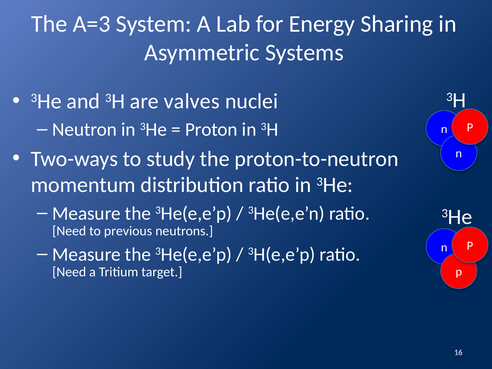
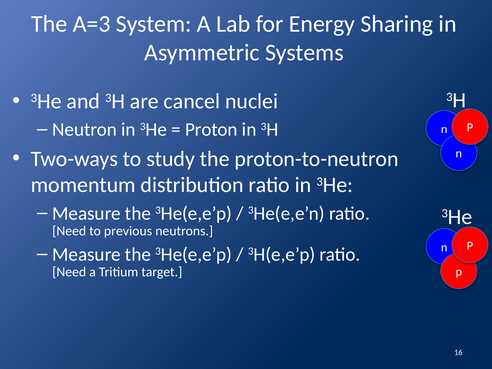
valves: valves -> cancel (192, 101)
